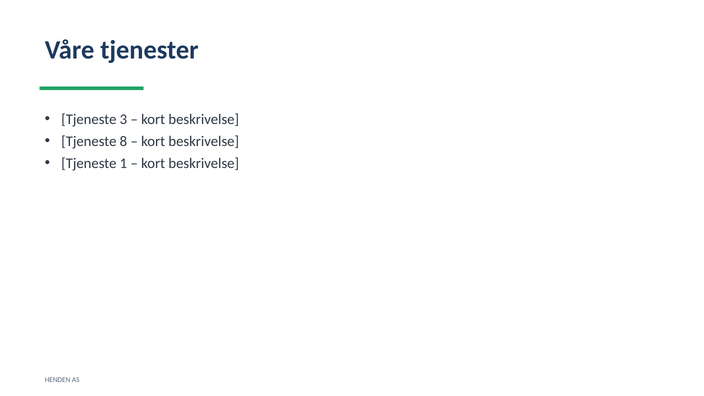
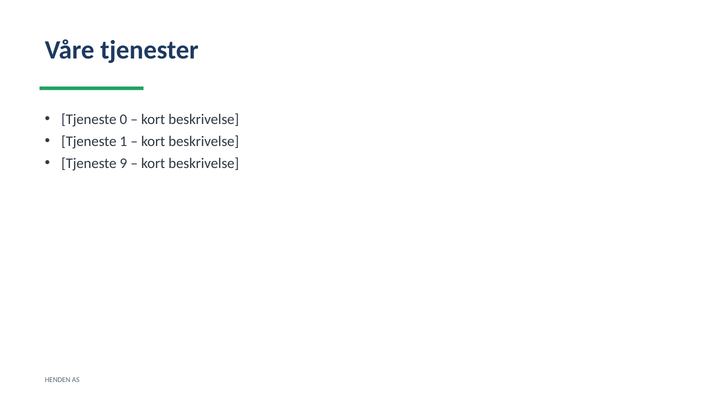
3: 3 -> 0 (123, 119)
8: 8 -> 1 (123, 141)
1: 1 -> 9 (123, 163)
